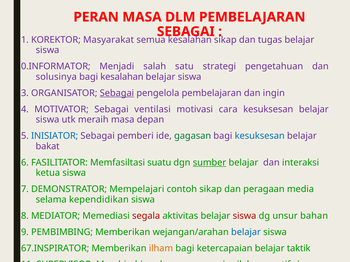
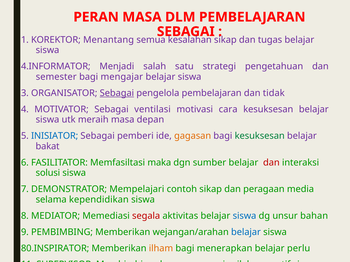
Masyarakat: Masyarakat -> Menantang (109, 40)
0.INFORMATOR: 0.INFORMATOR -> 4.INFORMATOR (56, 67)
solusinya: solusinya -> semester (56, 77)
bagi kesalahan: kesalahan -> mengajar (122, 77)
ingin: ingin -> tidak (274, 93)
gagasan colour: green -> orange (193, 136)
kesuksesan colour: blue -> green (260, 136)
suatu: suatu -> maka (159, 163)
sumber underline: present -> none (210, 163)
dan colour: purple -> red (271, 163)
ketua: ketua -> solusi (48, 173)
siswa colour: red -> blue (244, 216)
67.INSPIRATOR: 67.INSPIRATOR -> 80.INSPIRATOR (55, 249)
ketercapaian: ketercapaian -> menerapkan (225, 249)
taktik: taktik -> perlu (299, 249)
